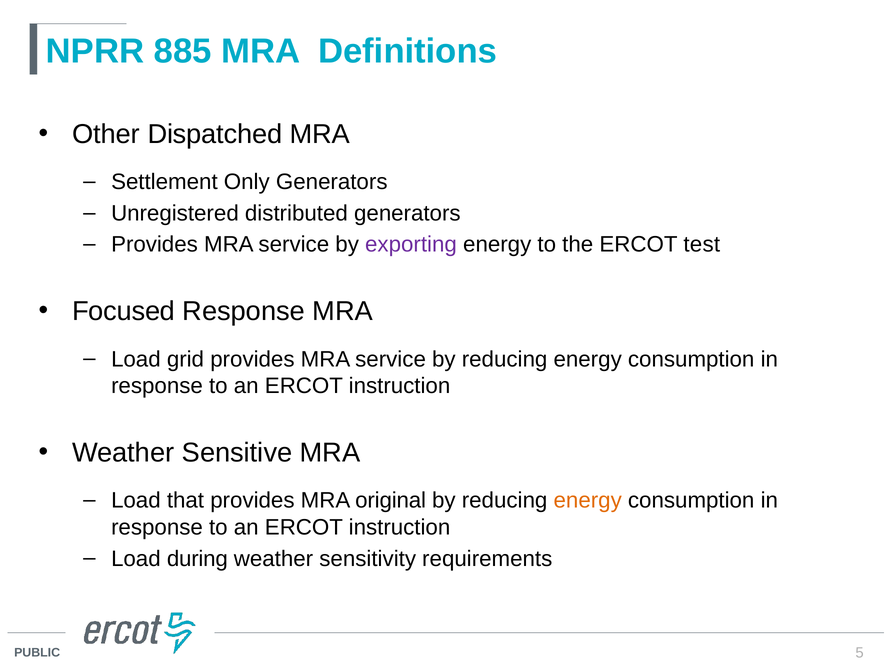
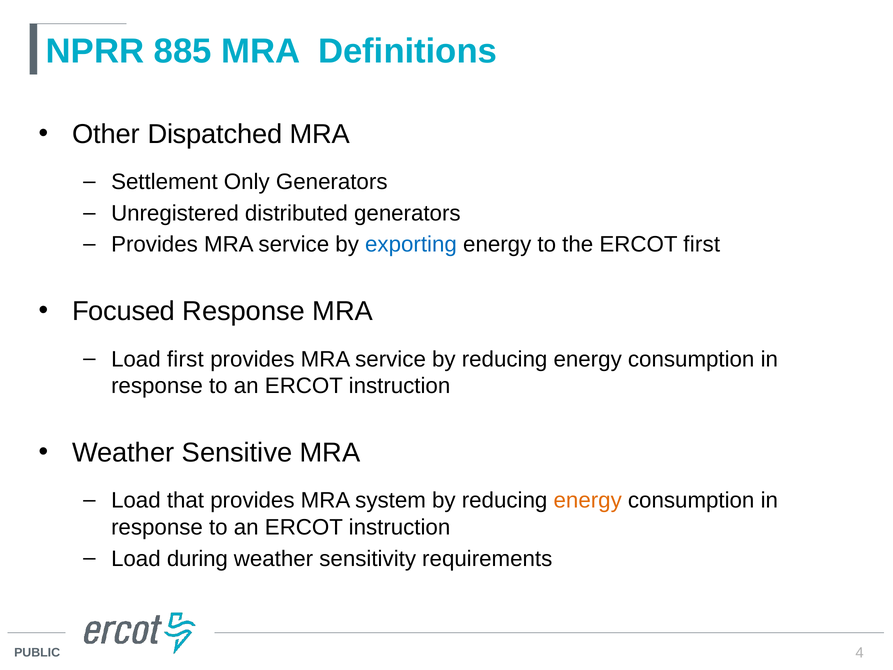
exporting colour: purple -> blue (411, 245)
ERCOT test: test -> first (702, 245)
Load grid: grid -> first (185, 359)
original: original -> system (391, 500)
5: 5 -> 4 (860, 653)
